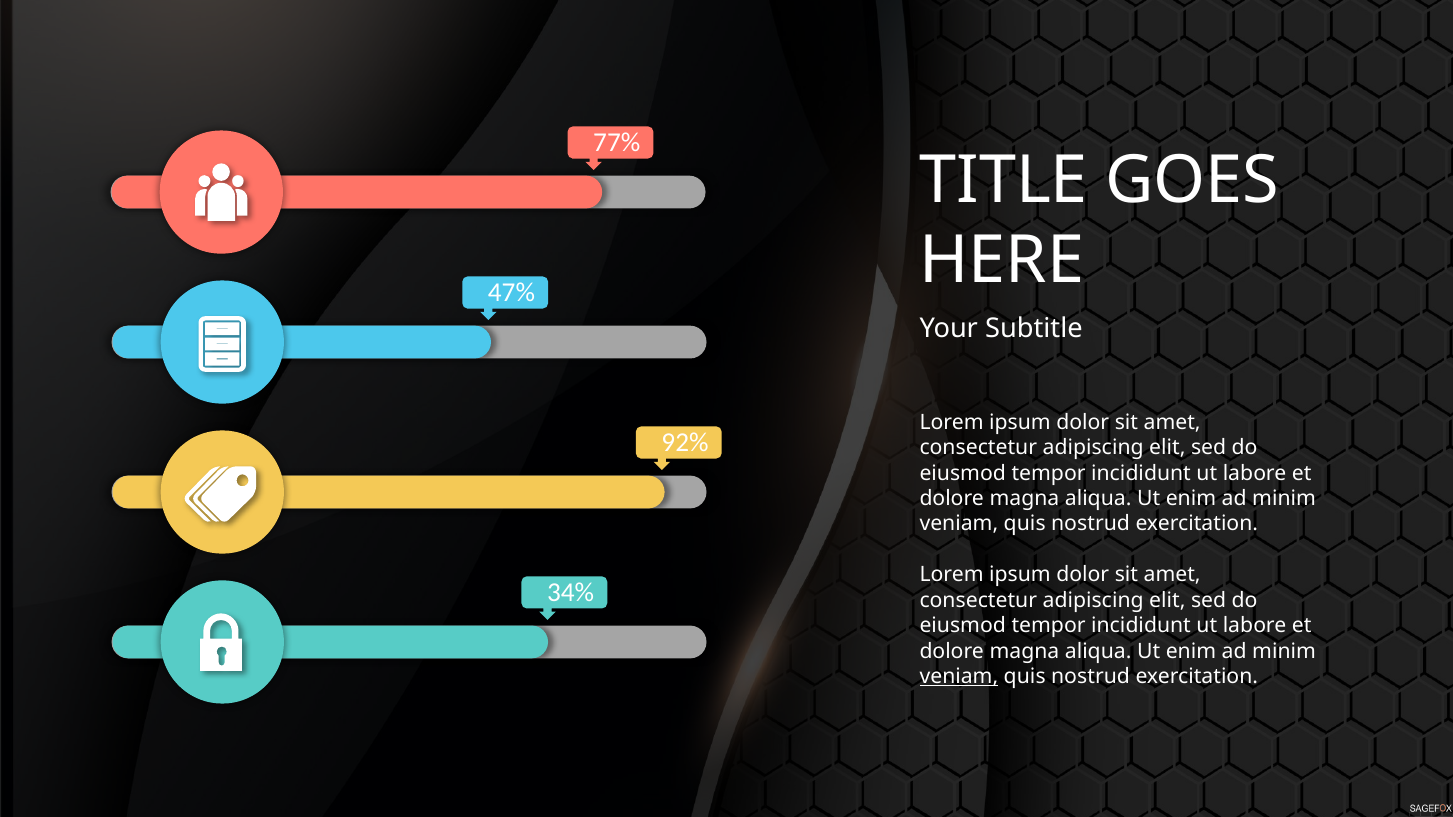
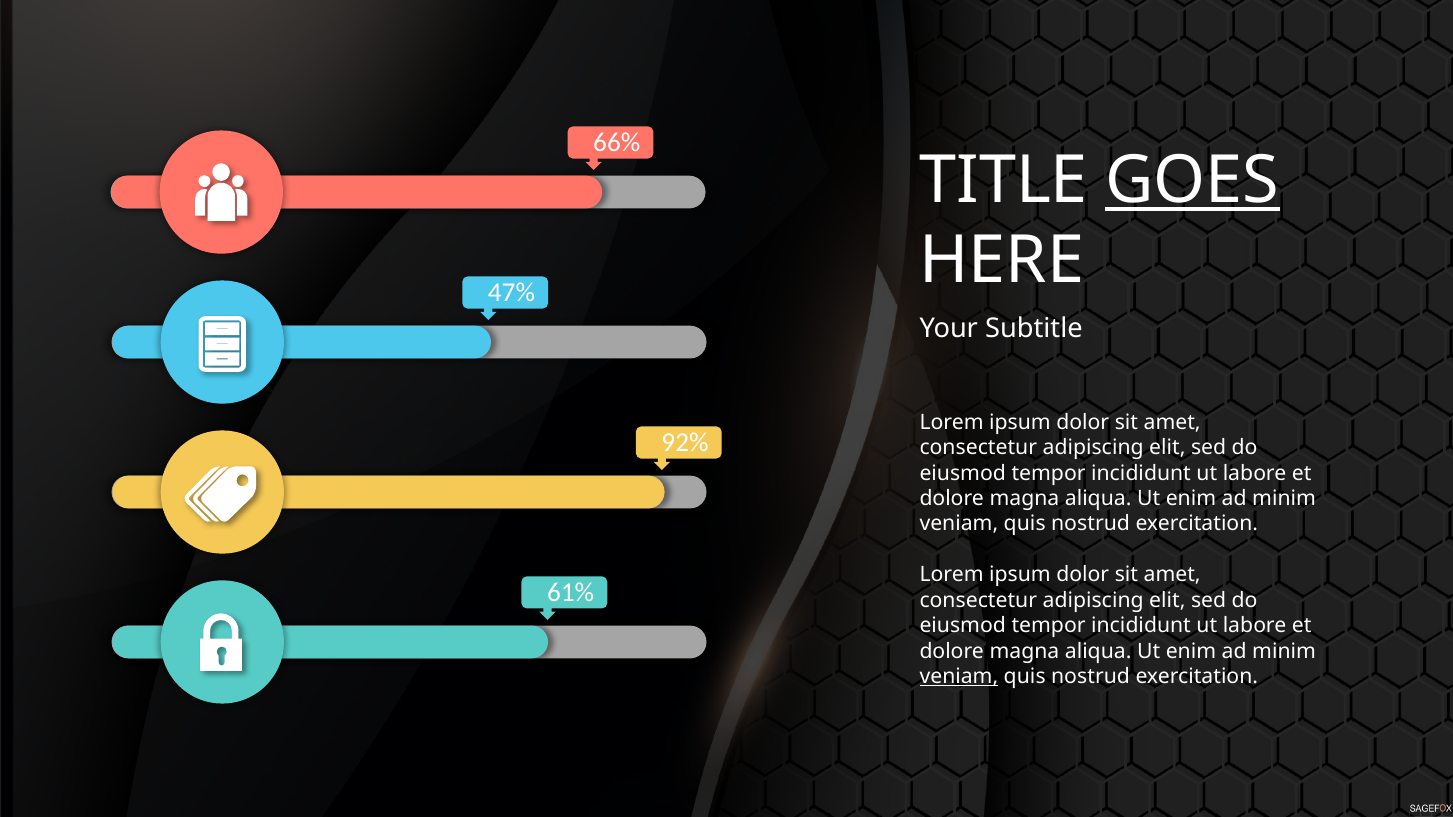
77%: 77% -> 66% (617, 143)
GOES underline: none -> present (1192, 180)
34%: 34% -> 61% (571, 593)
